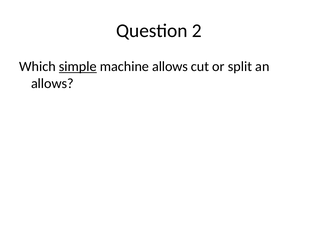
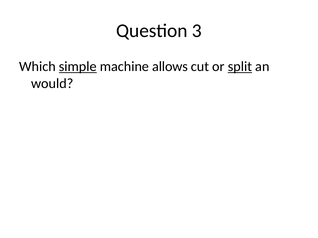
2: 2 -> 3 (197, 31)
split underline: none -> present (240, 67)
allows: allows -> would (52, 84)
